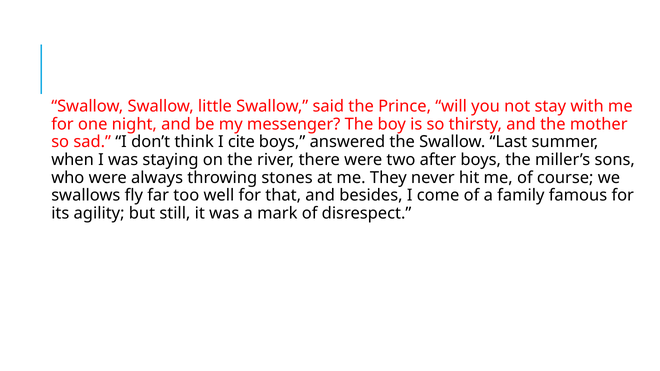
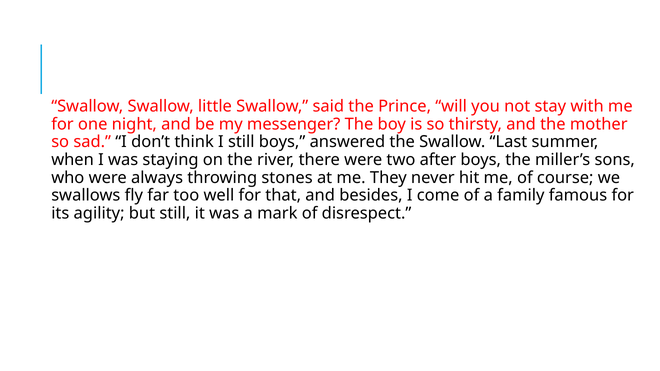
I cite: cite -> still (241, 142)
